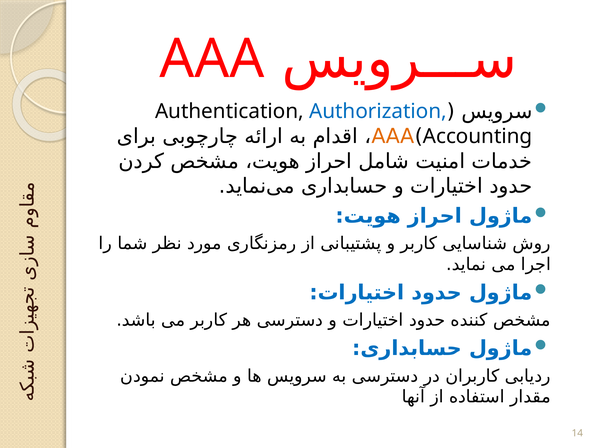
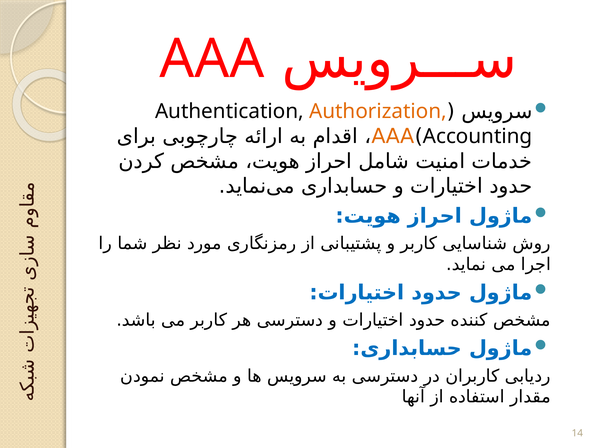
Authorization colour: blue -> orange (378, 111)
